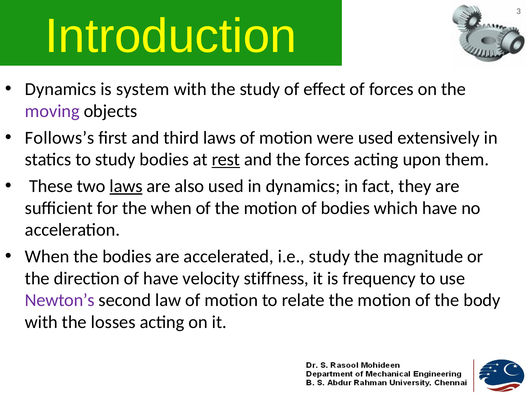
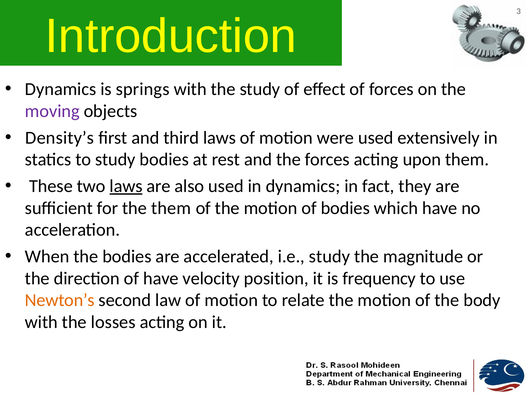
system: system -> springs (143, 89)
Follows’s: Follows’s -> Density’s (60, 138)
rest underline: present -> none (226, 160)
the when: when -> them (171, 208)
stiffness: stiffness -> position (276, 279)
Newton’s colour: purple -> orange (60, 301)
